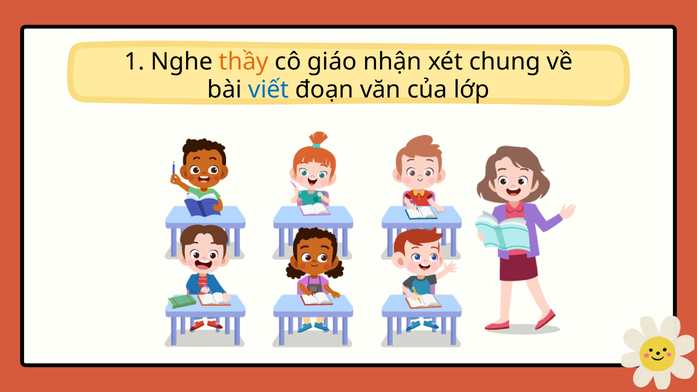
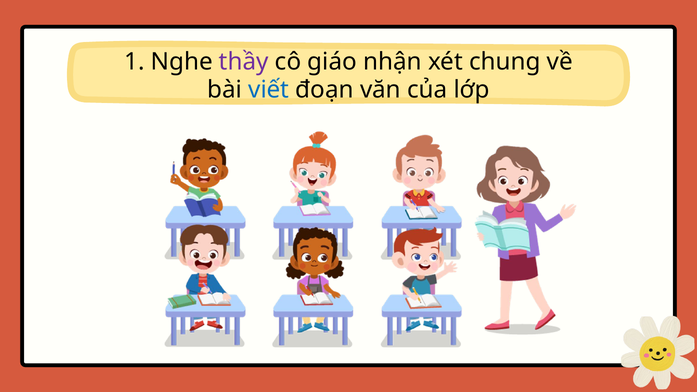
thầy colour: orange -> purple (244, 62)
